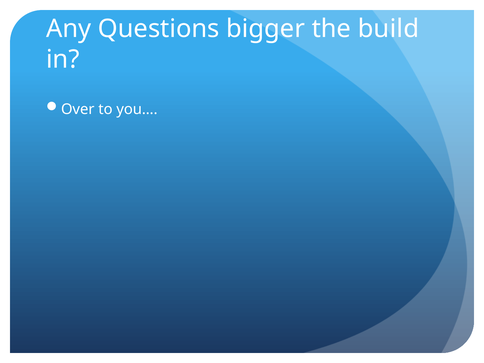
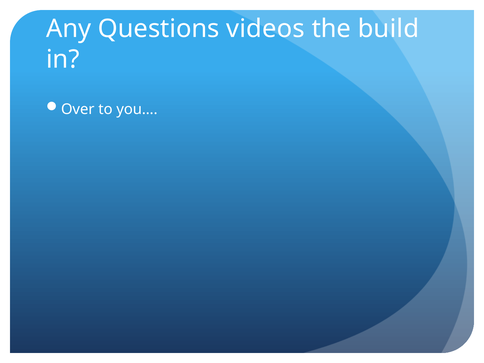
bigger: bigger -> videos (265, 29)
